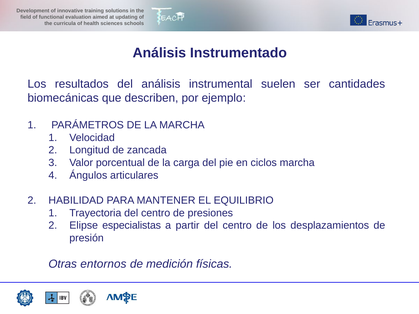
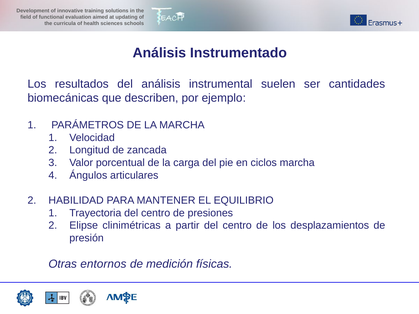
especialistas: especialistas -> clinimétricas (132, 226)
